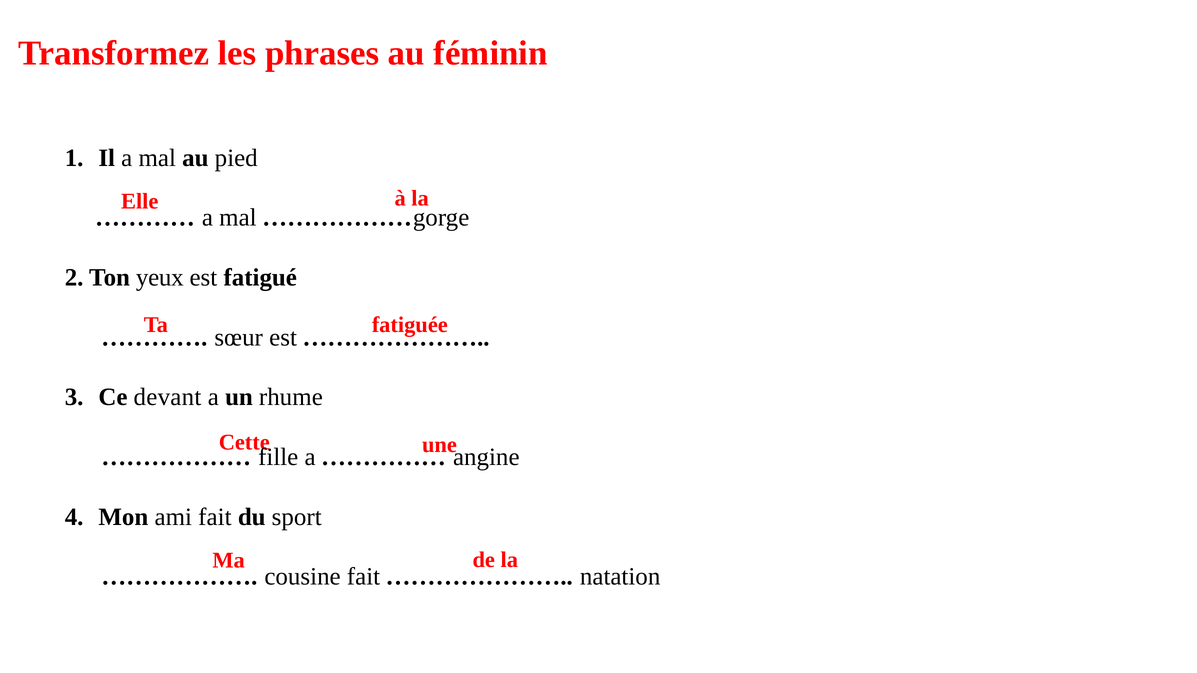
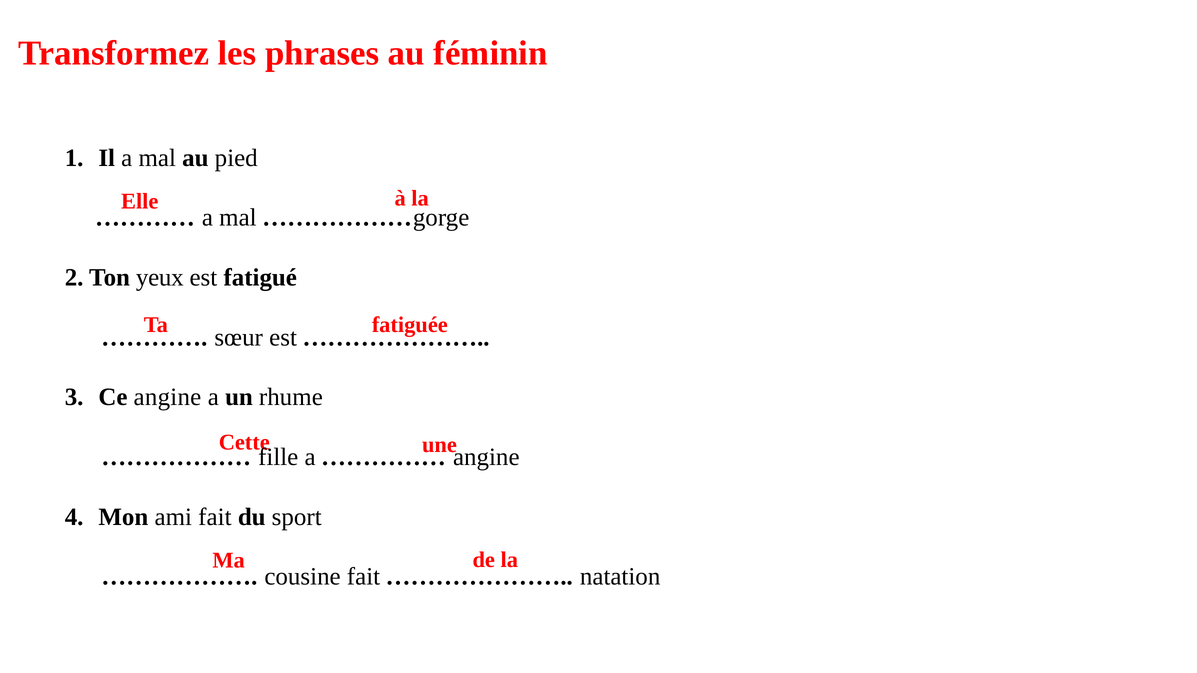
Ce devant: devant -> angine (167, 397)
